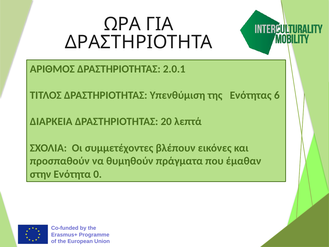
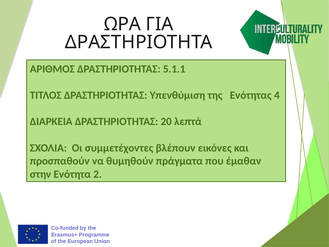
2.0.1: 2.0.1 -> 5.1.1 (174, 69)
6: 6 -> 4 (277, 95)
0: 0 -> 2 (98, 174)
